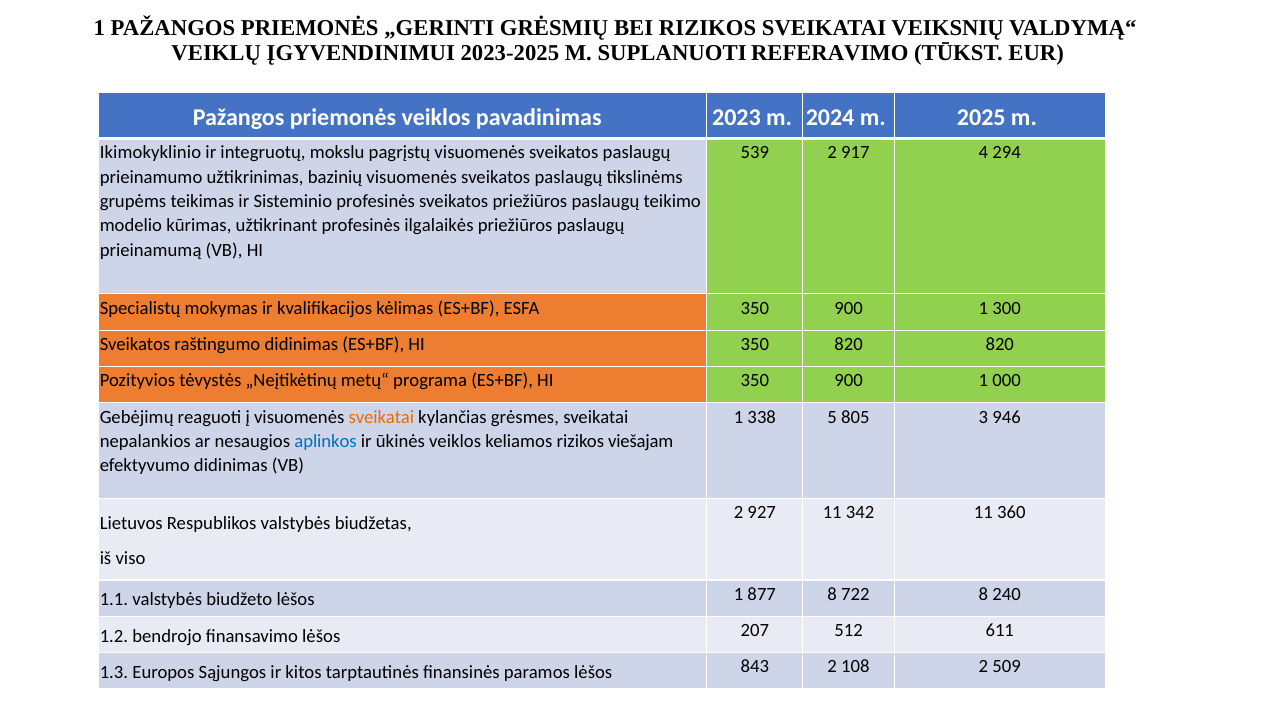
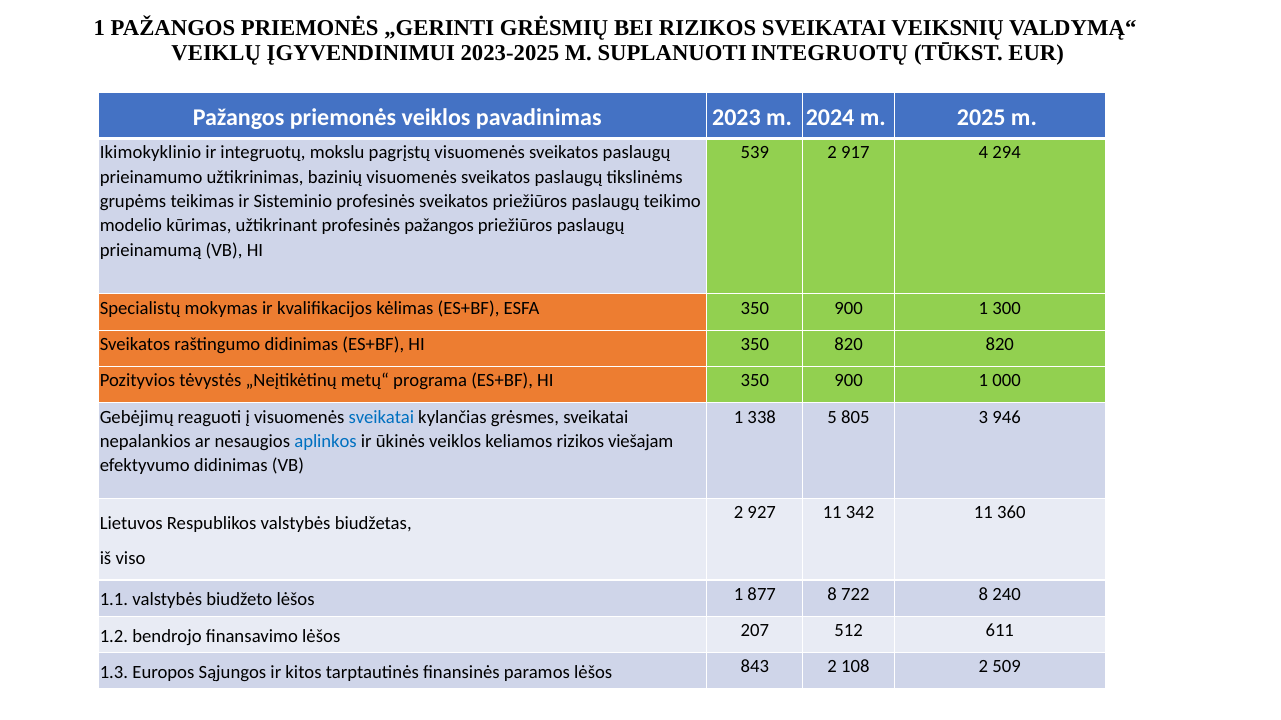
SUPLANUOTI REFERAVIMO: REFERAVIMO -> INTEGRUOTŲ (830, 53)
profesinės ilgalaikės: ilgalaikės -> pažangos (439, 226)
sveikatai colour: orange -> blue (381, 417)
